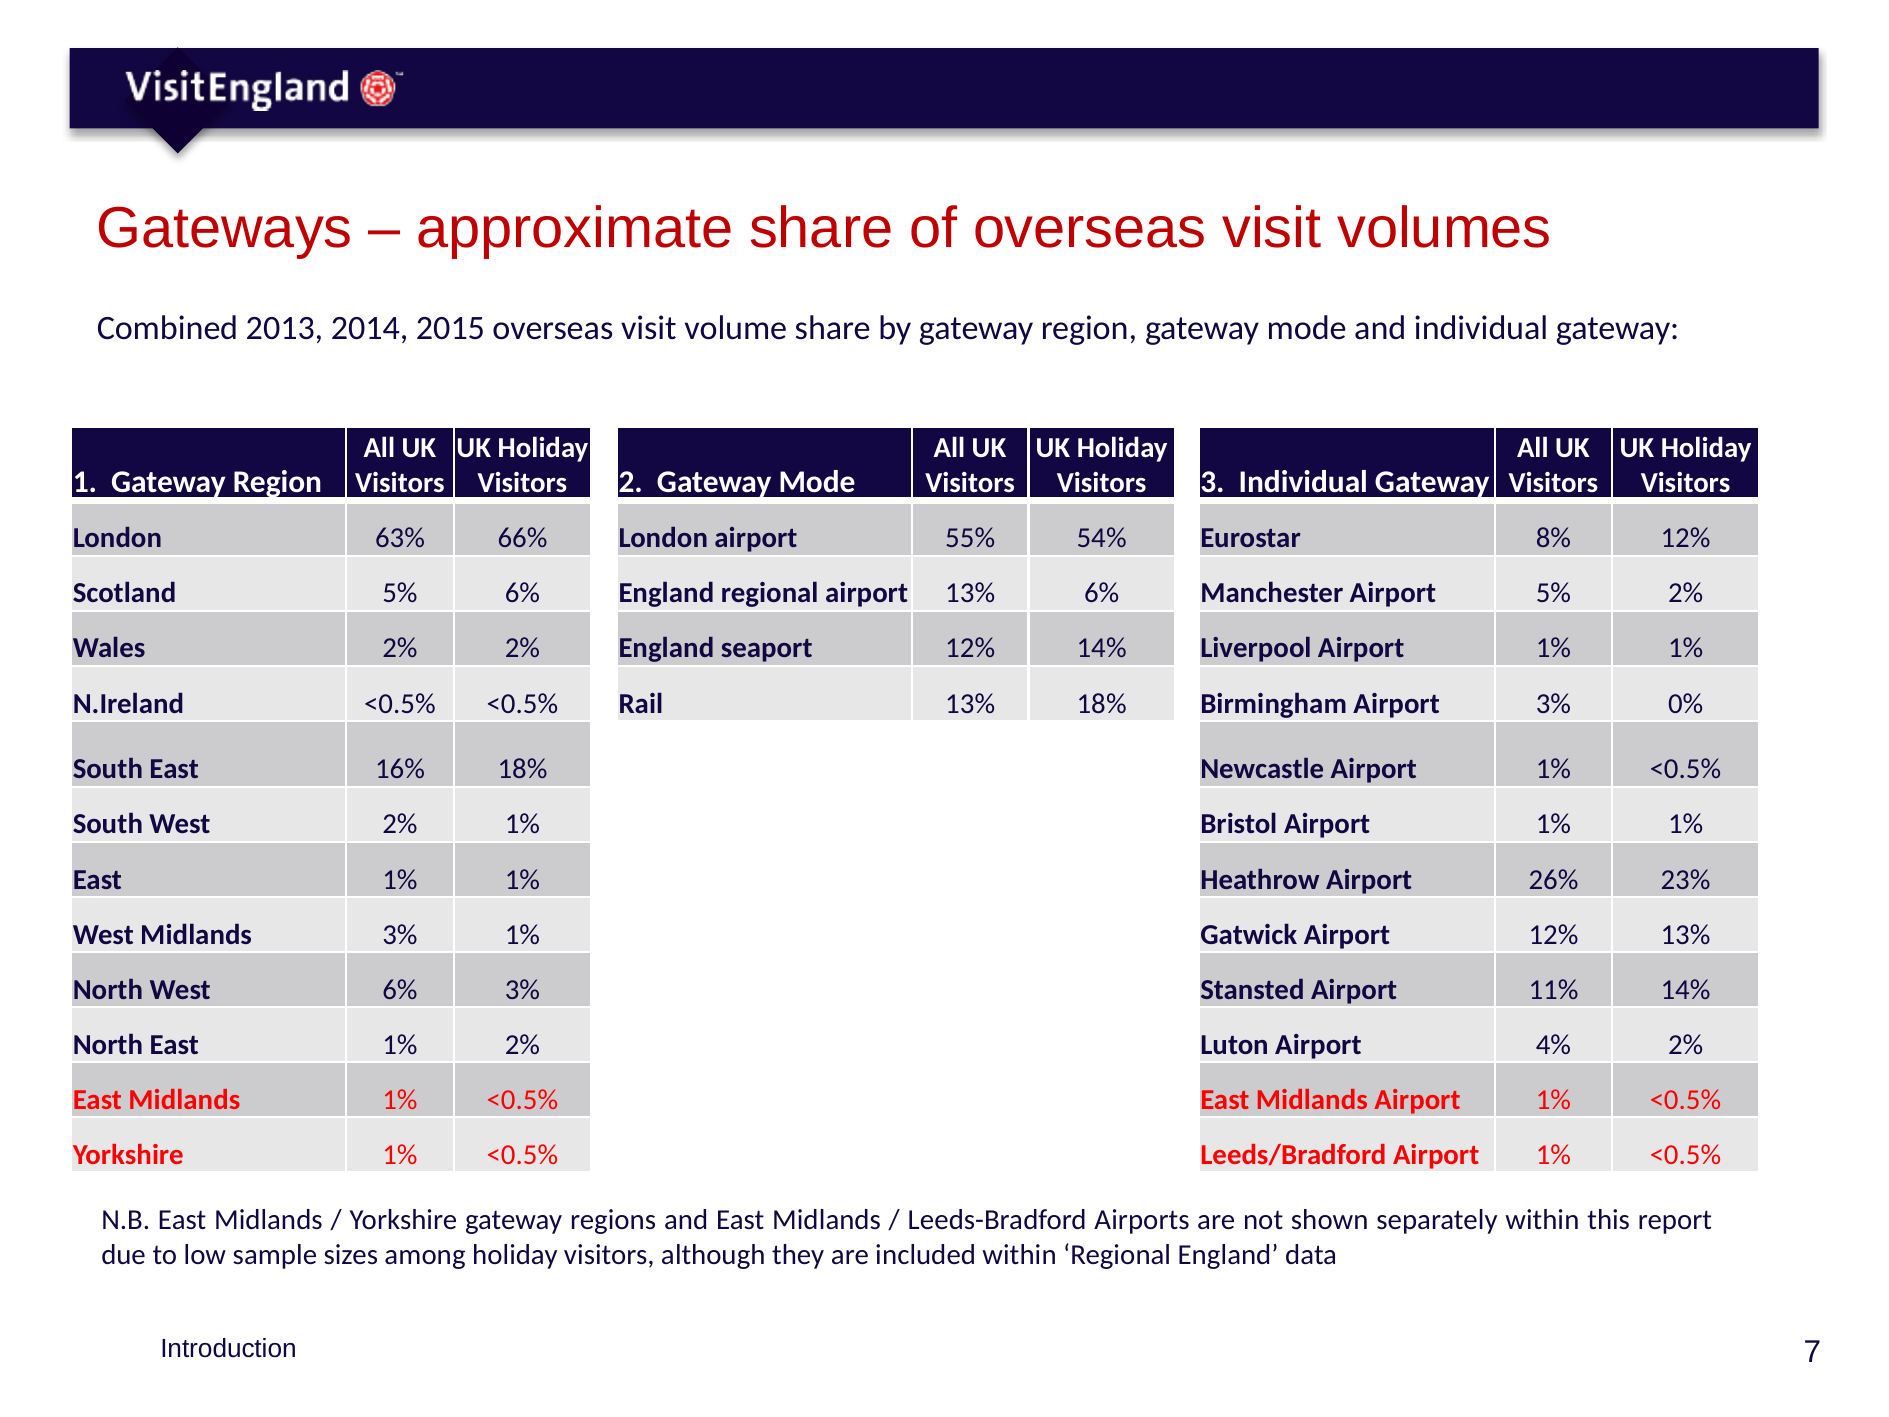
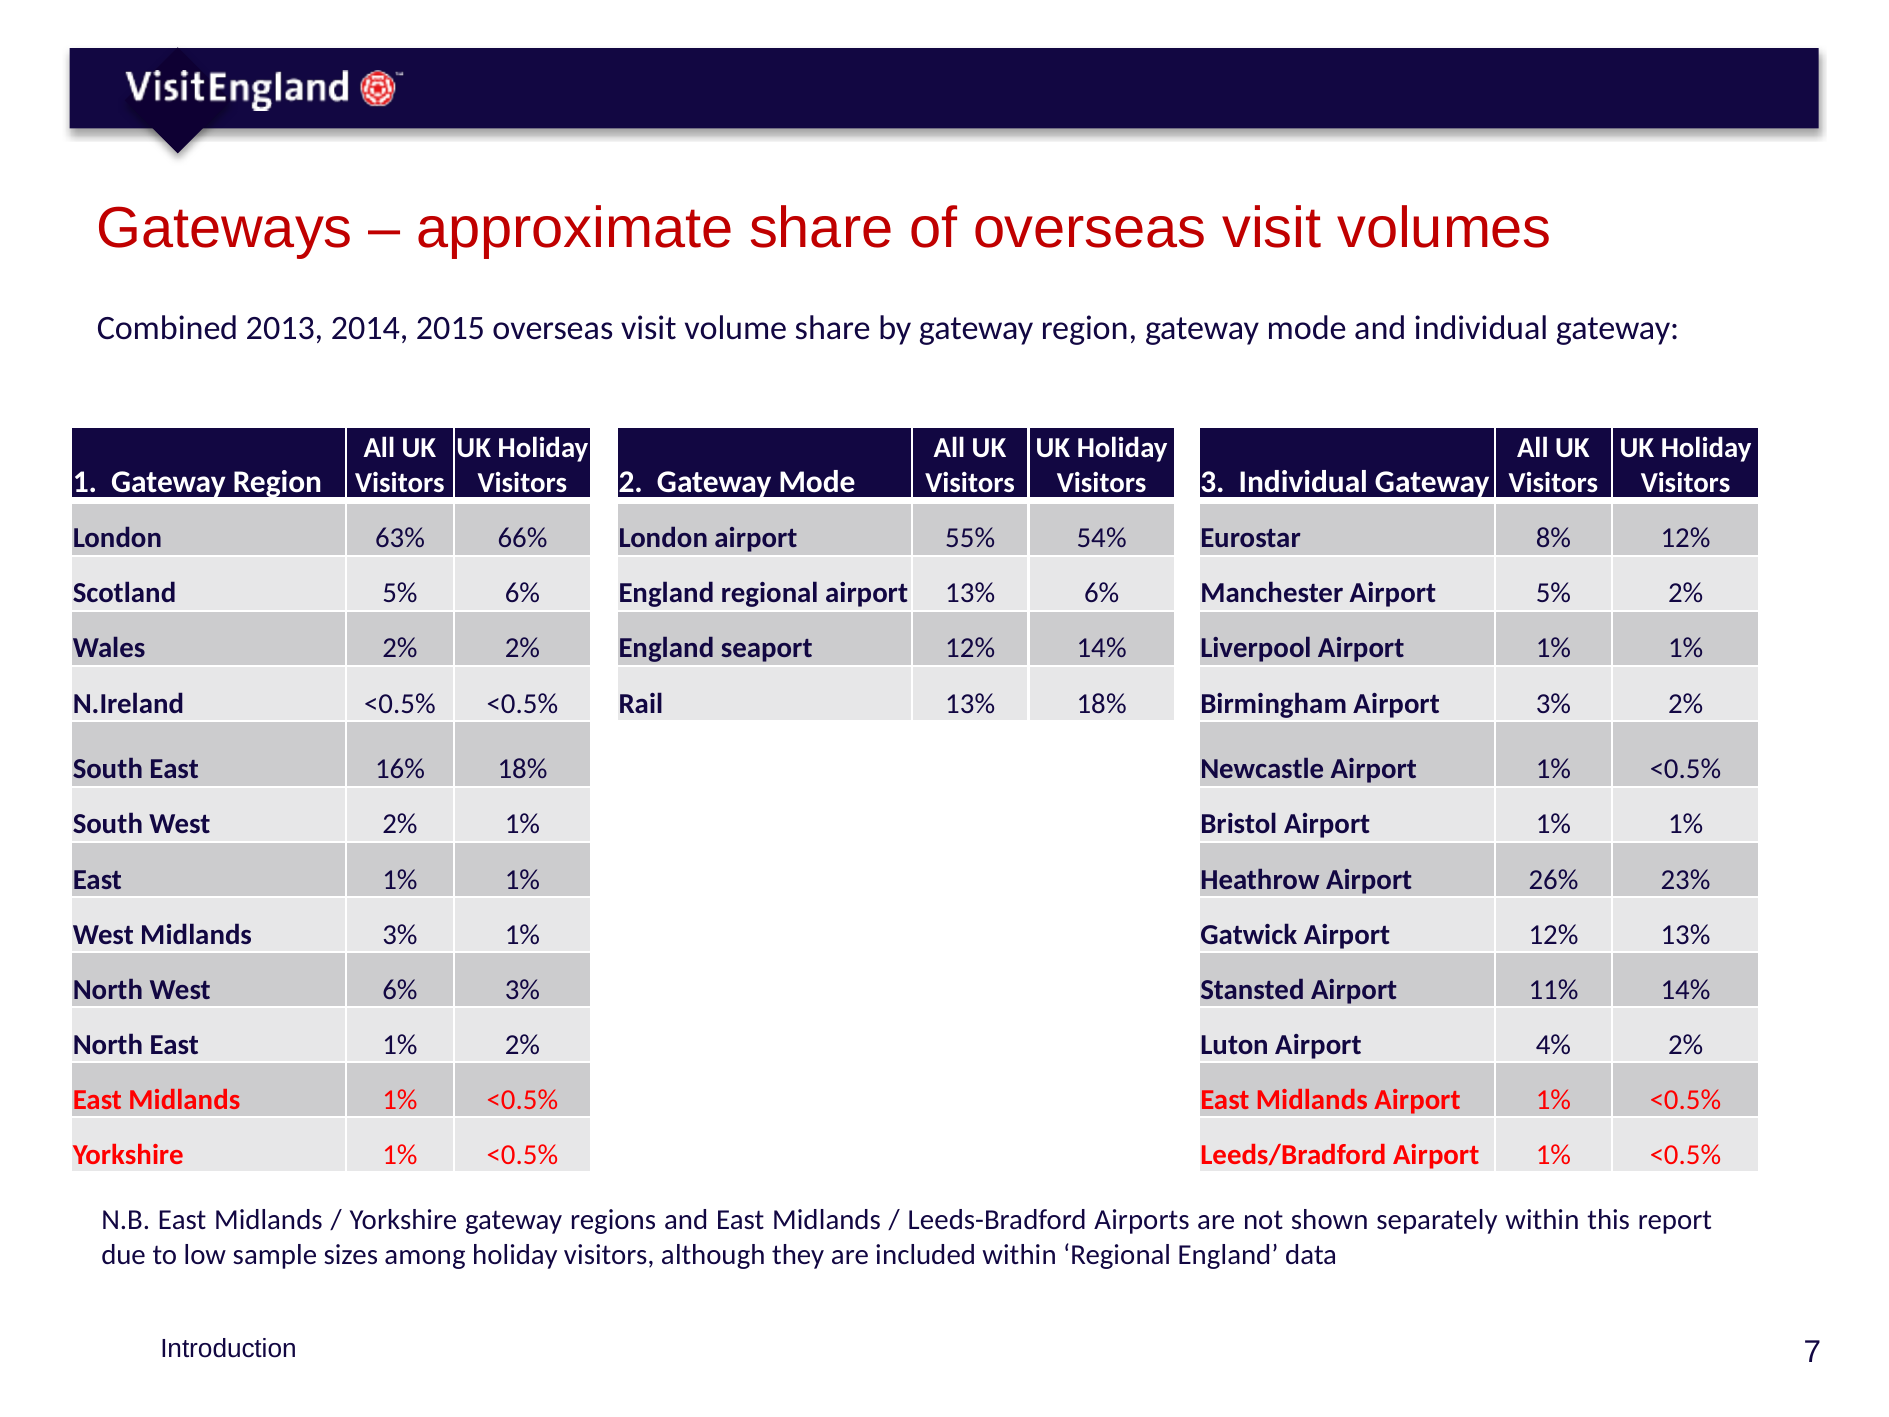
3% 0%: 0% -> 2% (1686, 703)
